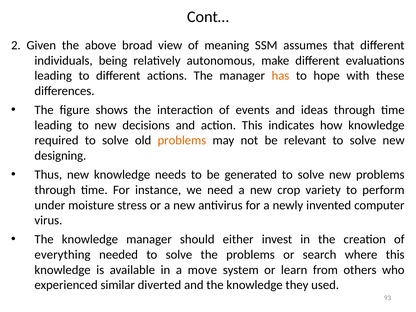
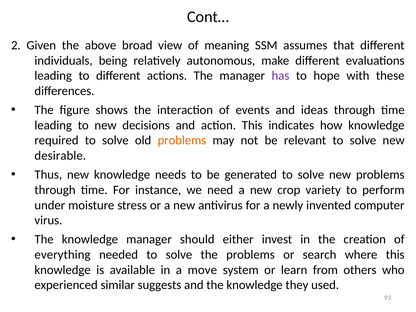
has colour: orange -> purple (280, 76)
designing: designing -> desirable (60, 156)
diverted: diverted -> suggests (159, 285)
